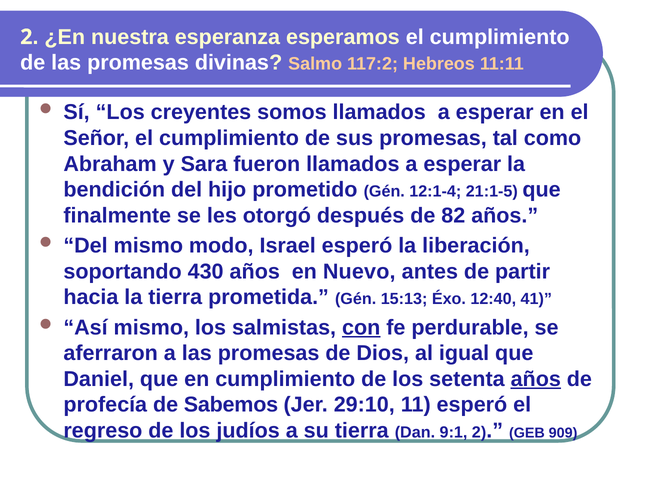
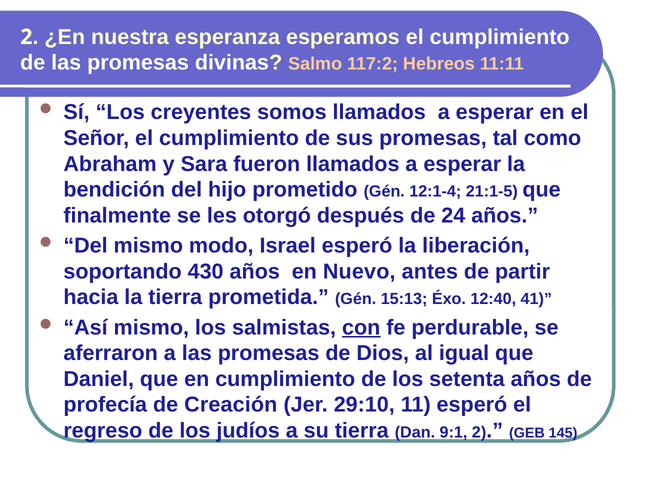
82: 82 -> 24 (453, 216)
años underline: present -> none (536, 379)
Sabemos: Sabemos -> Creación (231, 405)
909: 909 -> 145 (563, 433)
